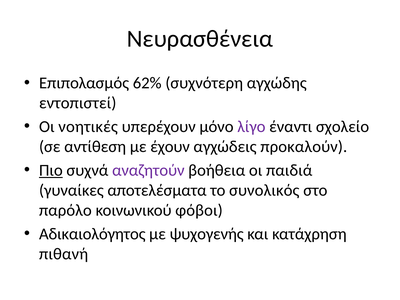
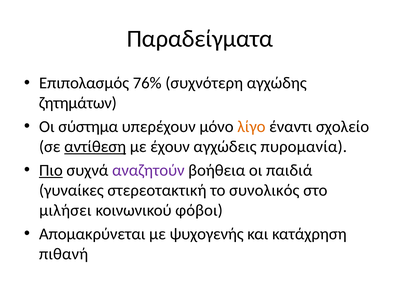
Νευρασθένεια: Νευρασθένεια -> Παραδείγματα (200, 39)
62%: 62% -> 76% (147, 83)
εντοπιστεί: εντοπιστεί -> ζητημάτων (78, 103)
νοητικές: νοητικές -> σύστημα (88, 127)
λίγο colour: purple -> orange (251, 127)
αντίθεση underline: none -> present (95, 147)
προκαλούν: προκαλούν -> πυρομανία (304, 147)
αποτελέσματα: αποτελέσματα -> στερεοτακτική (157, 190)
παρόλο: παρόλο -> μιλήσει (65, 210)
Αδικαιολόγητος: Αδικαιολόγητος -> Απομακρύνεται (92, 234)
